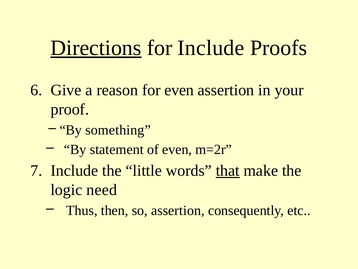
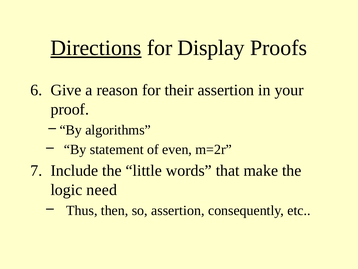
for Include: Include -> Display (211, 48)
for even: even -> their (179, 90)
something: something -> algorithms (118, 130)
that underline: present -> none (228, 170)
